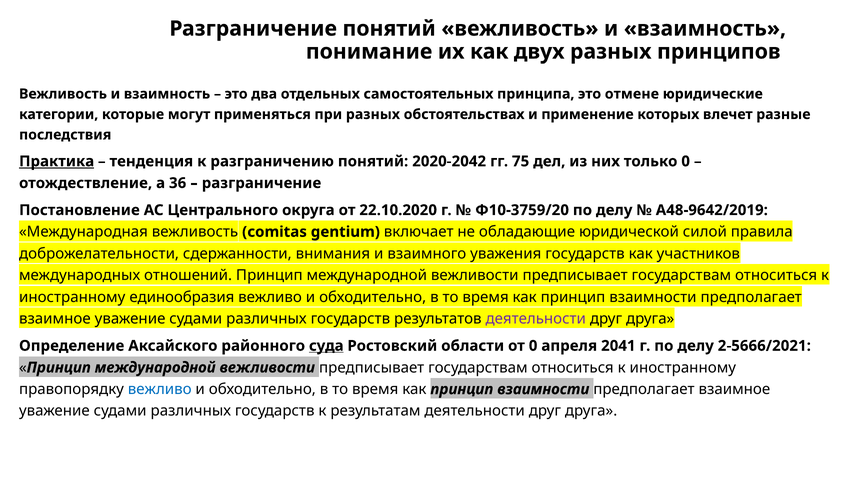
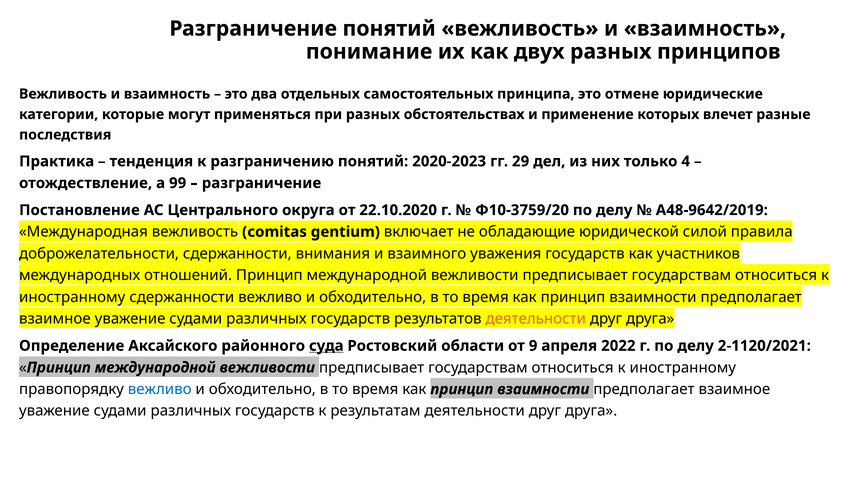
Практика underline: present -> none (57, 161)
2020-2042: 2020-2042 -> 2020-2023 (449, 161)
75: 75 -> 29 (521, 161)
только 0: 0 -> 4 (686, 161)
36: 36 -> 99 (178, 183)
иностранному единообразия: единообразия -> сдержанности (182, 297)
деятельности colour: purple -> orange (536, 319)
от 0: 0 -> 9 (533, 346)
2041: 2041 -> 2022 (618, 346)
2-5666/2021: 2-5666/2021 -> 2-1120/2021 (764, 346)
